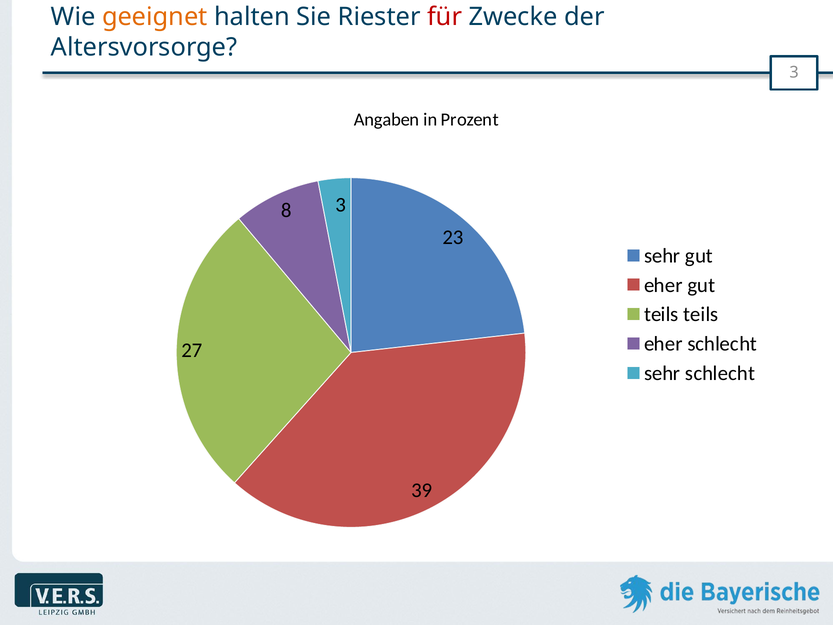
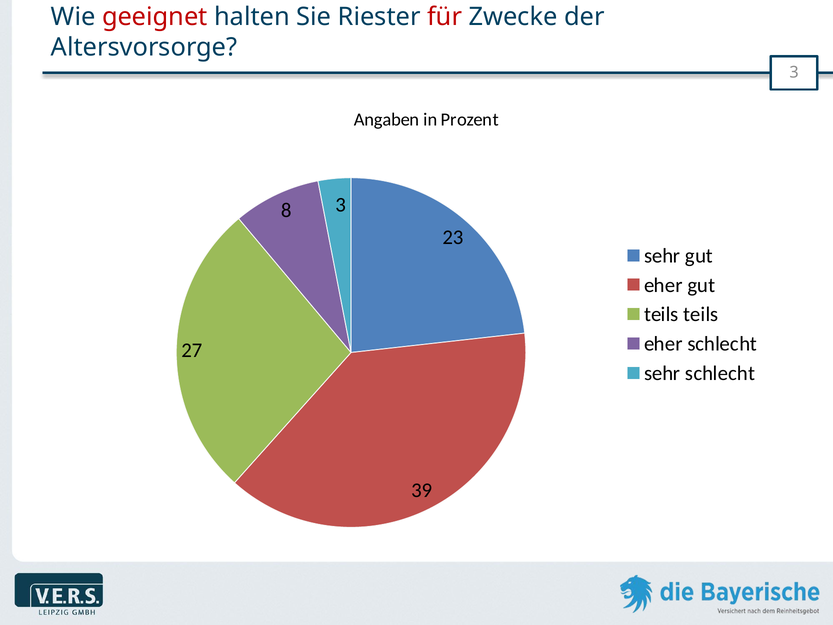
geeignet colour: orange -> red (155, 17)
